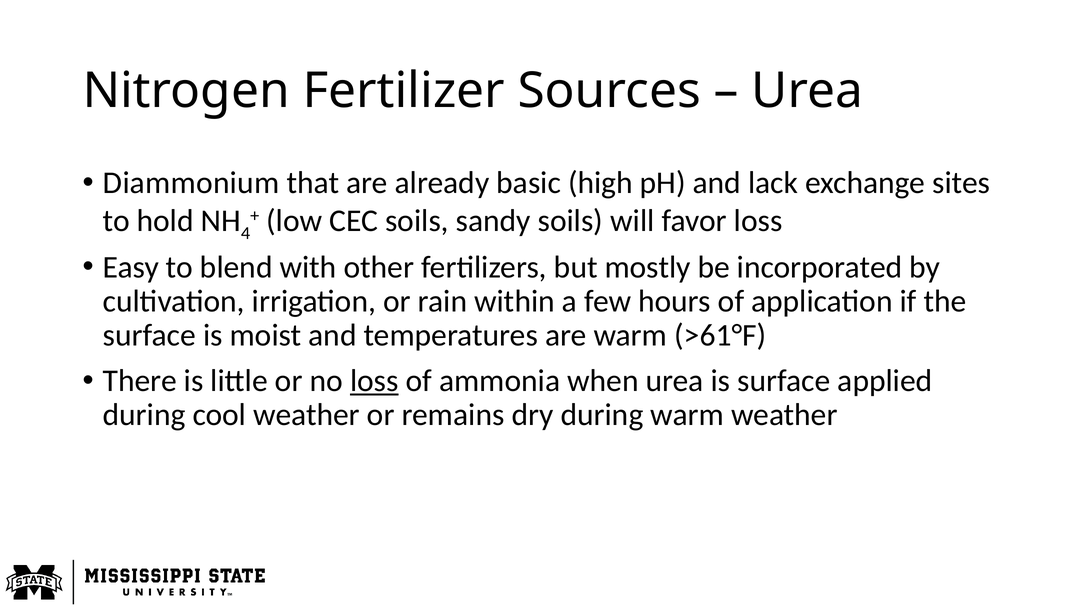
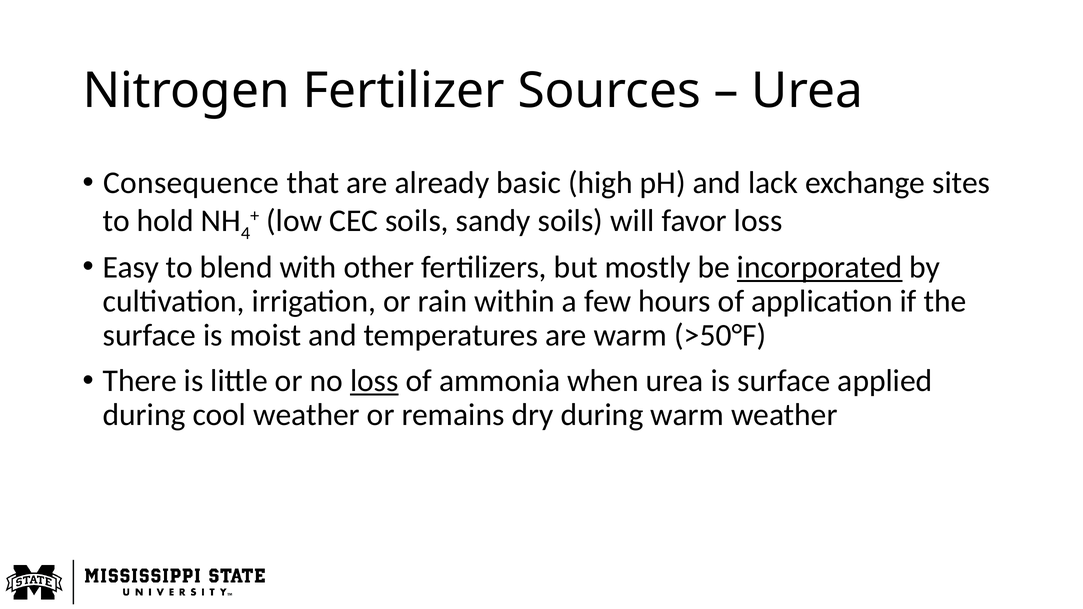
Diammonium: Diammonium -> Consequence (191, 183)
incorporated underline: none -> present (820, 267)
>61°F: >61°F -> >50°F (720, 336)
